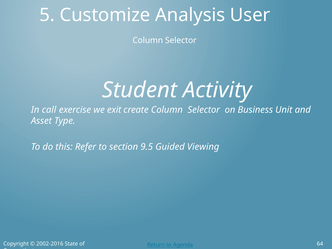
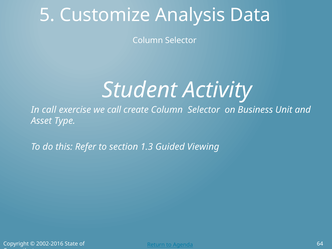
User: User -> Data (250, 15)
we exit: exit -> call (114, 110)
9.5: 9.5 -> 1.3 (147, 147)
